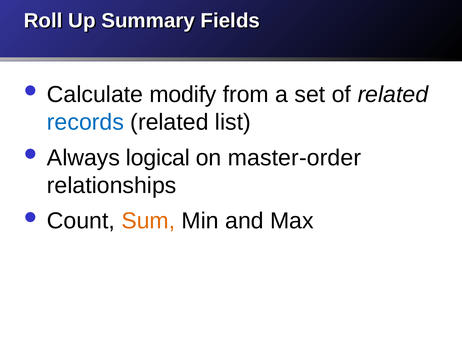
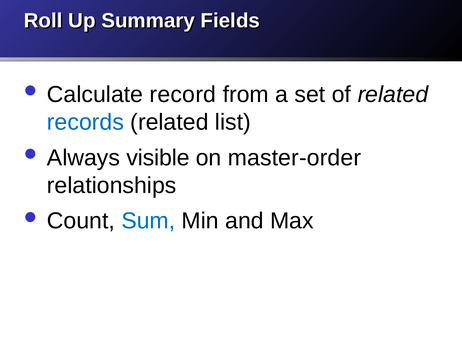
modify: modify -> record (183, 94)
logical: logical -> visible (158, 157)
Sum colour: orange -> blue (148, 221)
